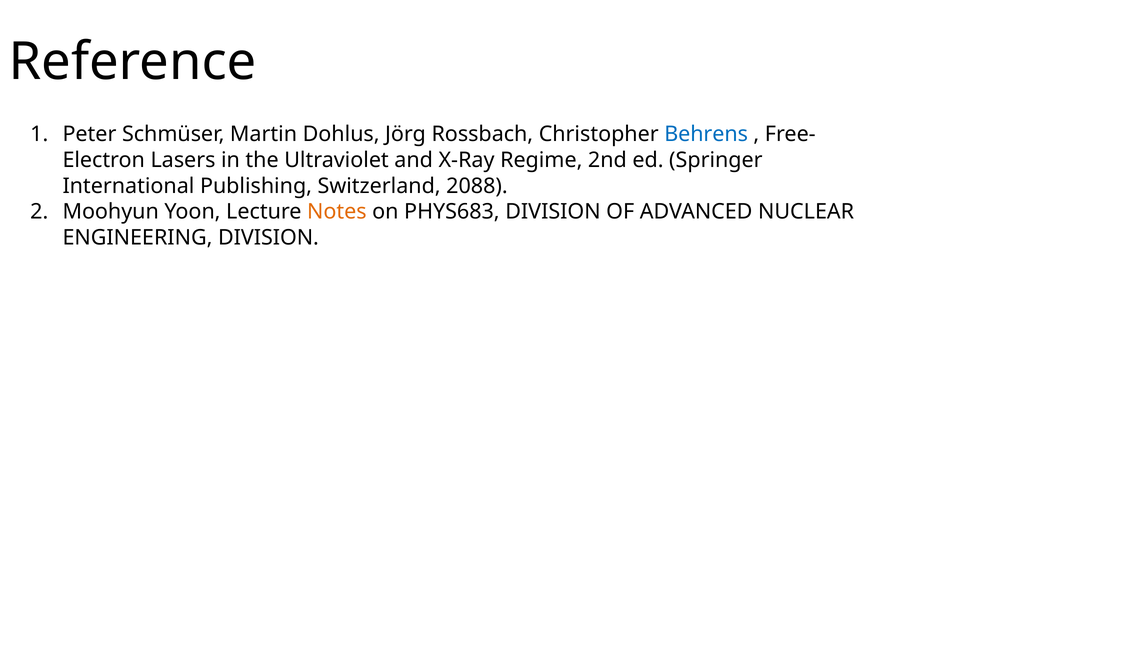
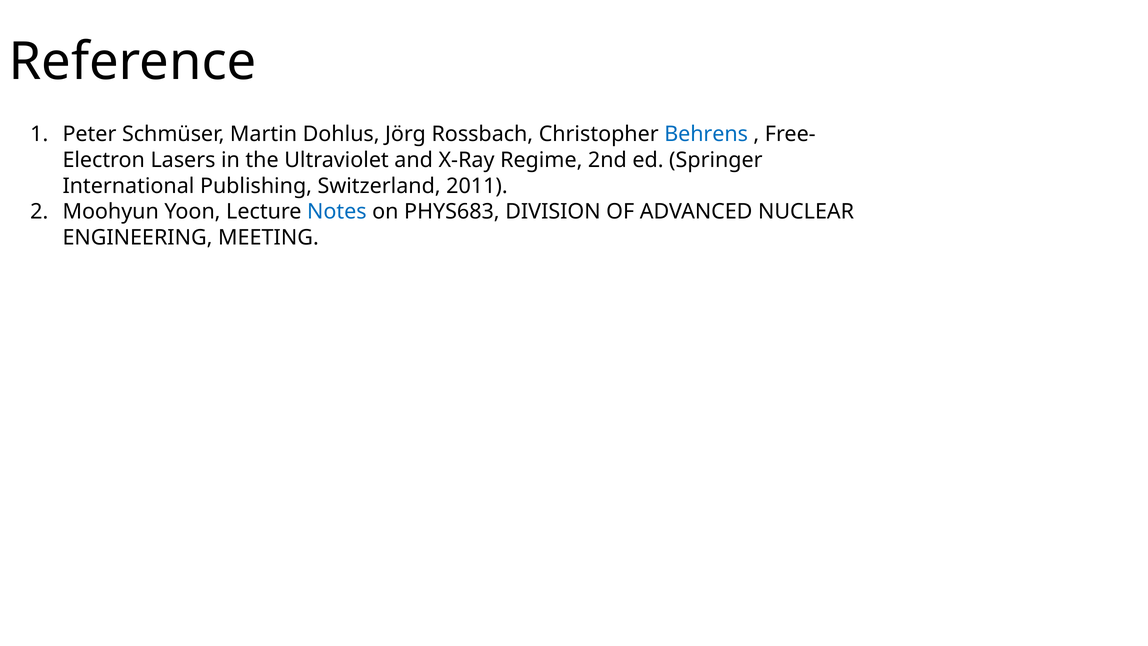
2088: 2088 -> 2011 (477, 186)
Notes colour: orange -> blue (337, 212)
ENGINEERING DIVISION: DIVISION -> MEETING (268, 238)
